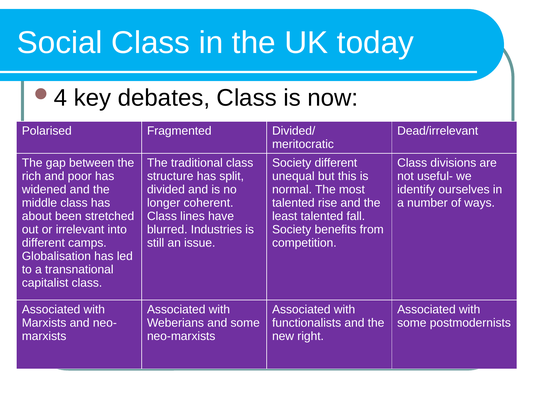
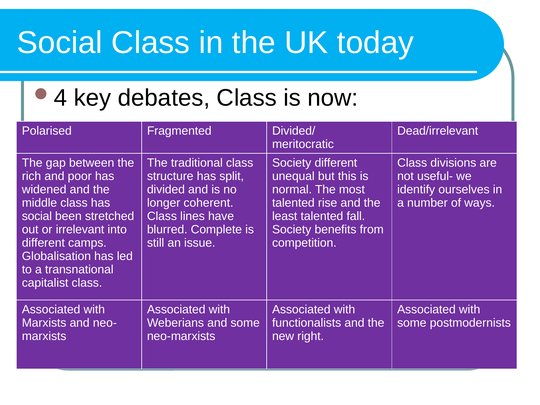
about: about -> social (37, 216)
Industries: Industries -> Complete (216, 230)
